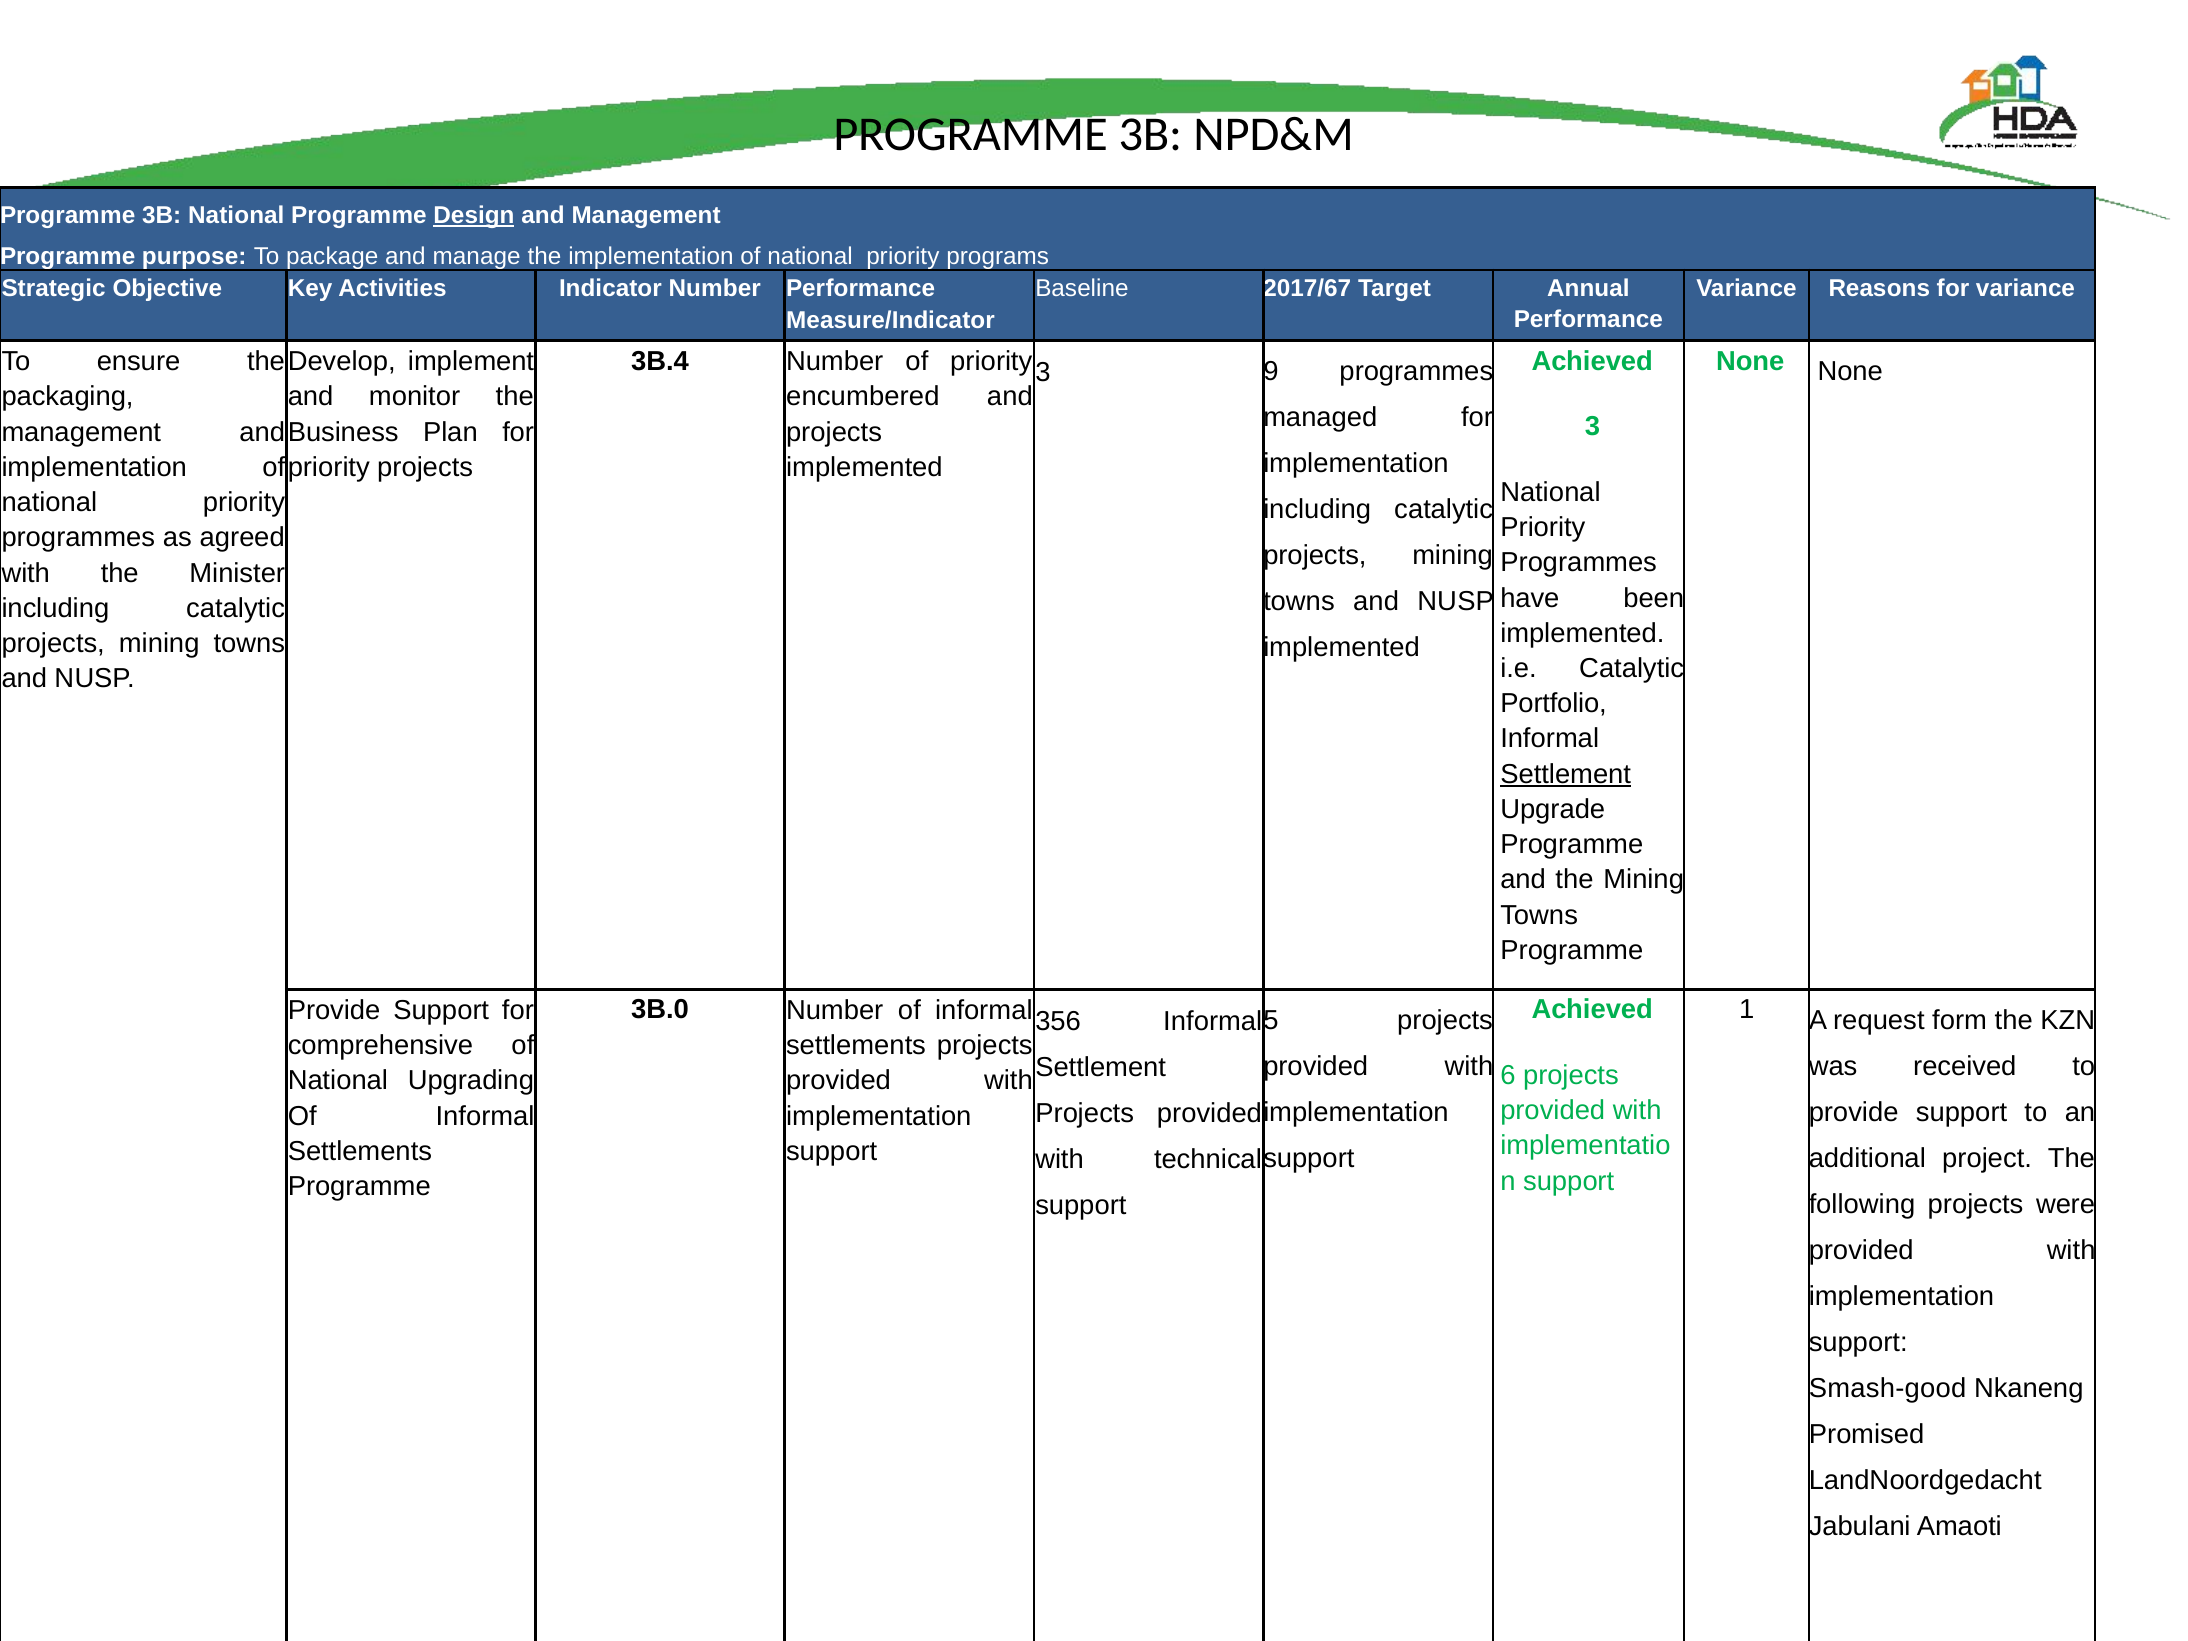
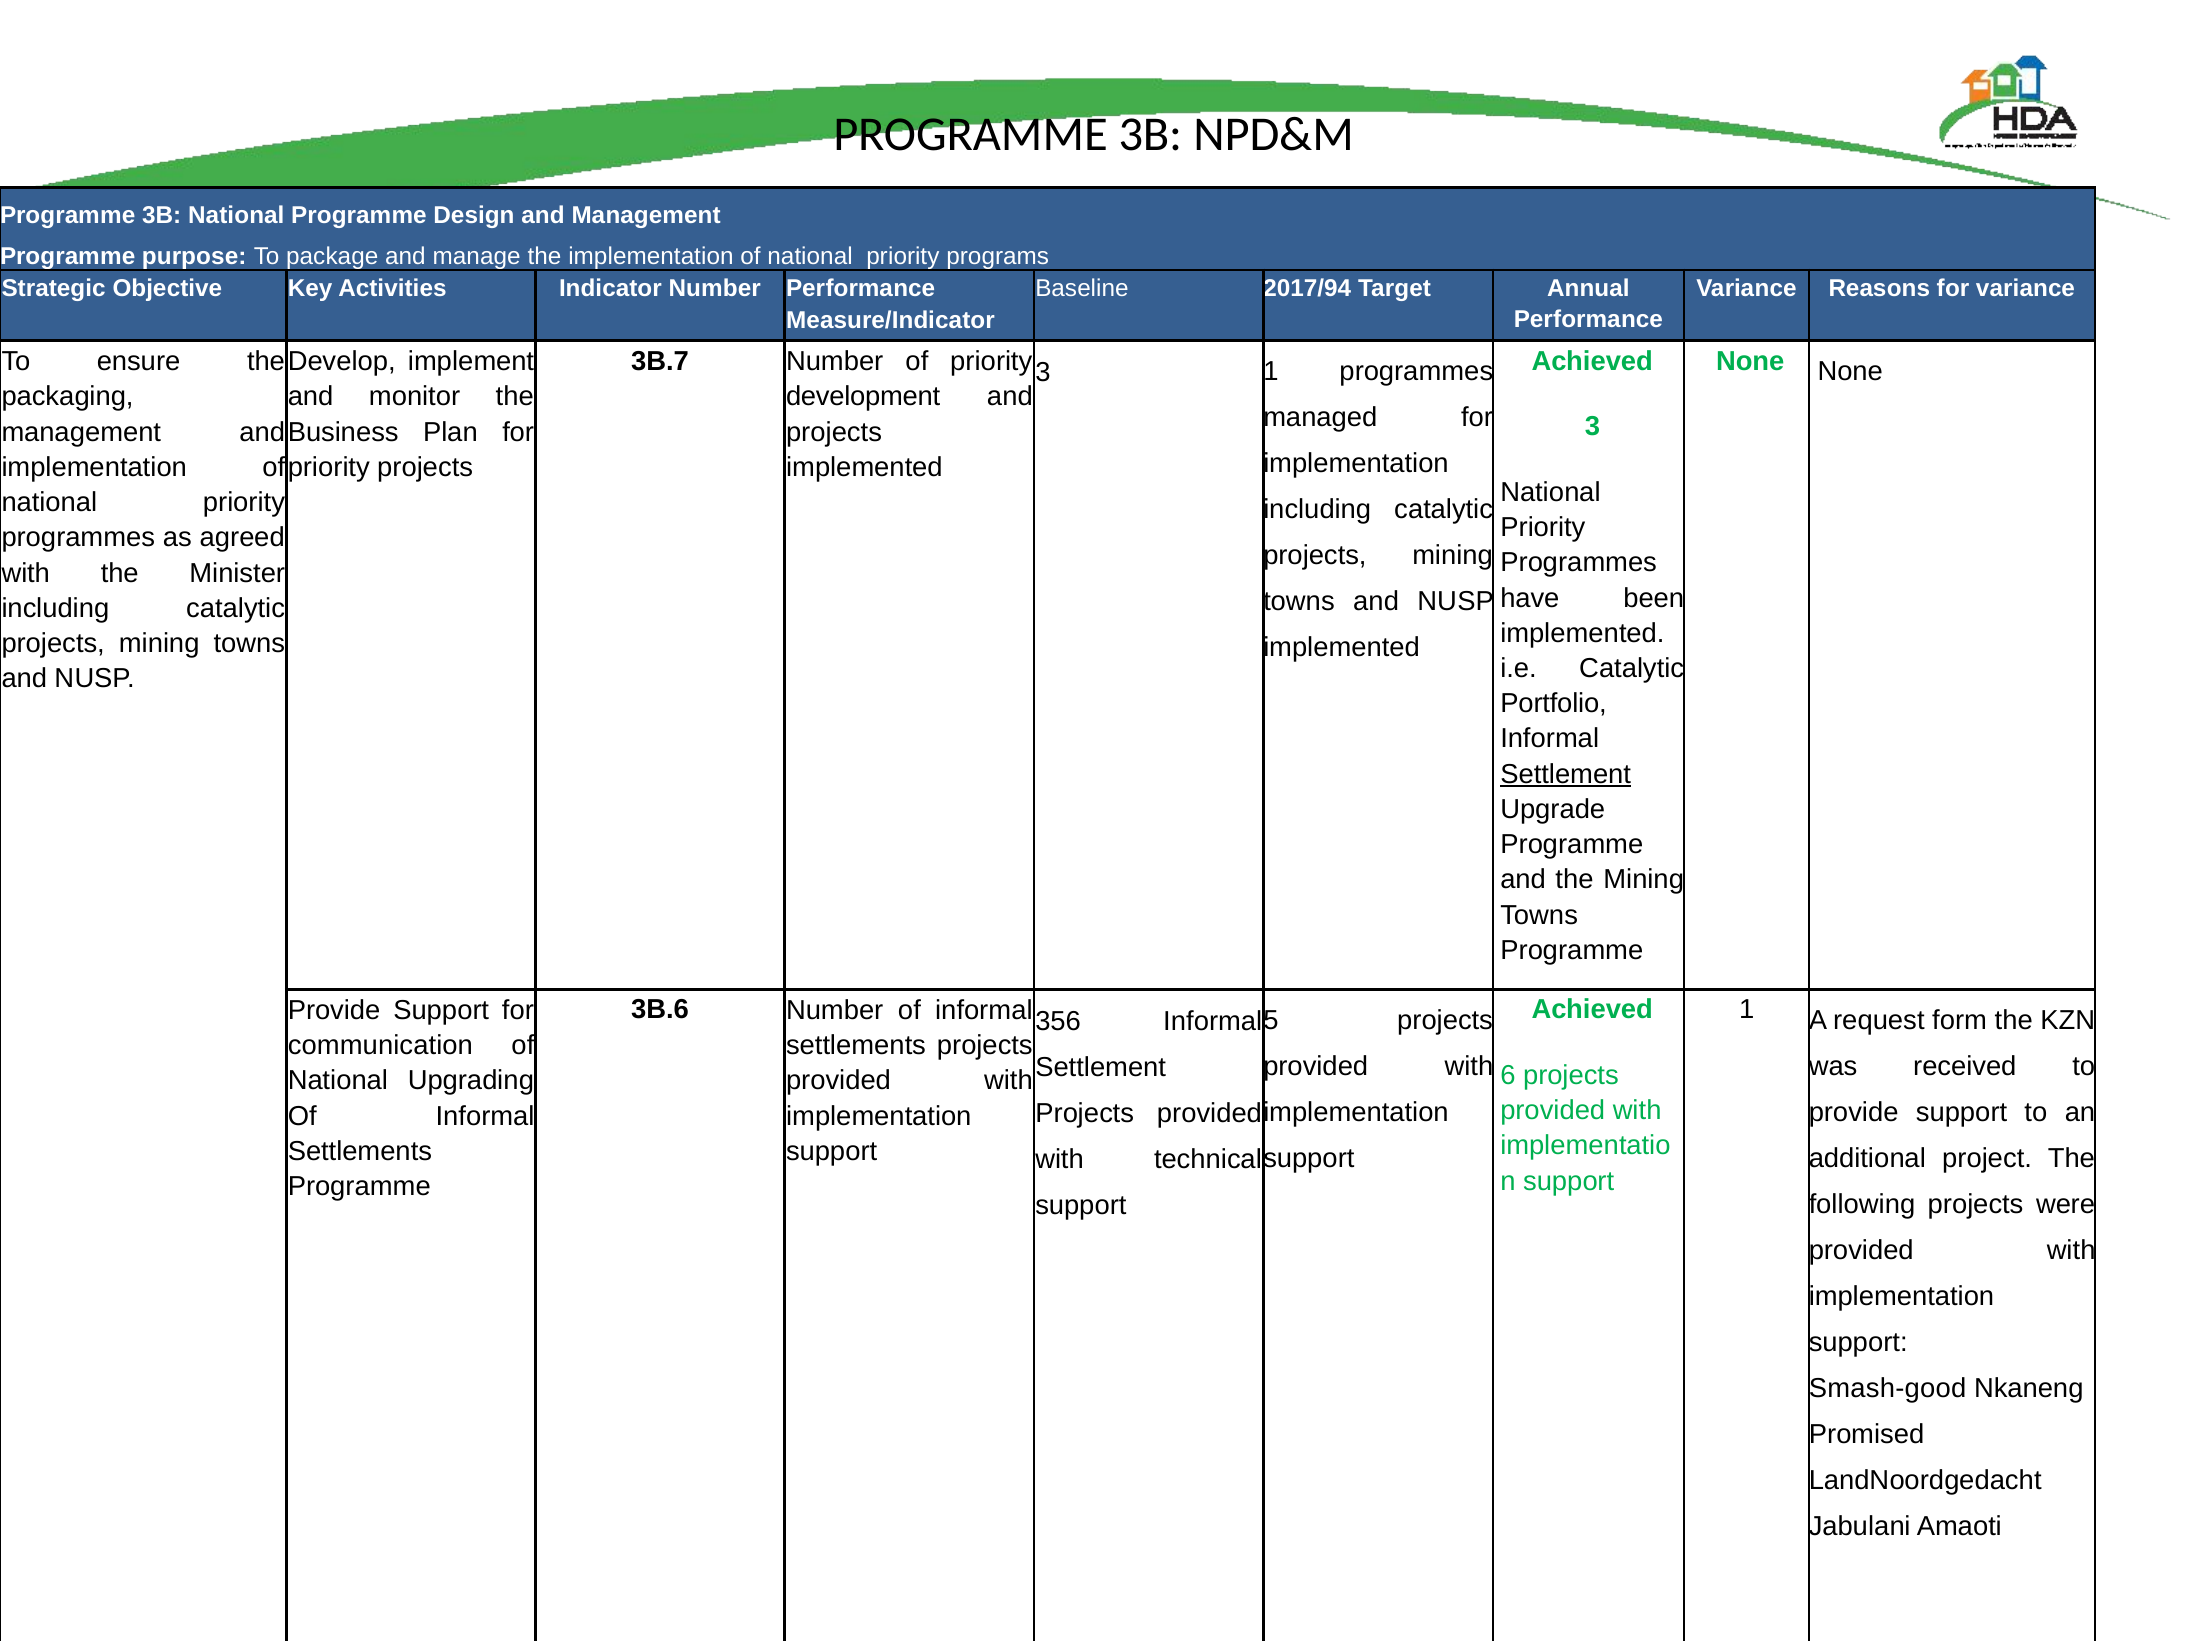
Design underline: present -> none (474, 216)
2017/67: 2017/67 -> 2017/94 (1307, 288)
3B.4: 3B.4 -> 3B.7 (660, 361)
3 9: 9 -> 1 (1271, 372)
encumbered: encumbered -> development (863, 397)
3B.0: 3B.0 -> 3B.6 (660, 1010)
comprehensive: comprehensive -> communication (380, 1046)
